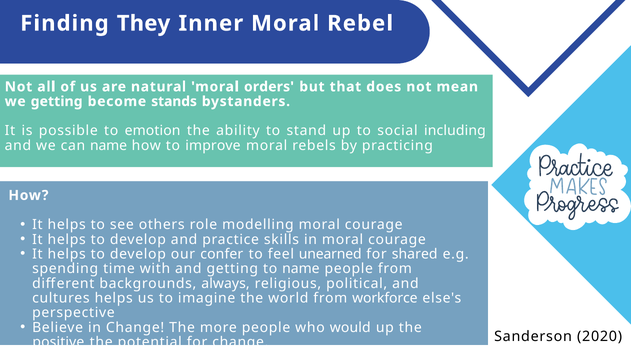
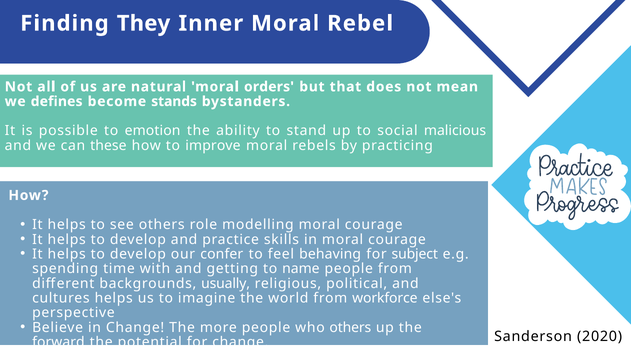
we getting: getting -> defines (57, 101)
including: including -> malicious (455, 131)
can name: name -> these (108, 145)
unearned: unearned -> behaving (330, 254)
shared: shared -> subject (415, 254)
always: always -> usually (226, 283)
who would: would -> others (350, 327)
positive: positive -> forward (58, 342)
